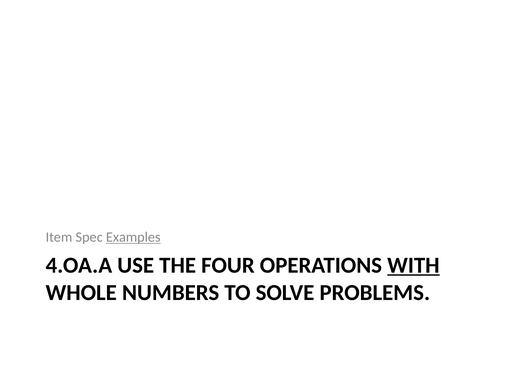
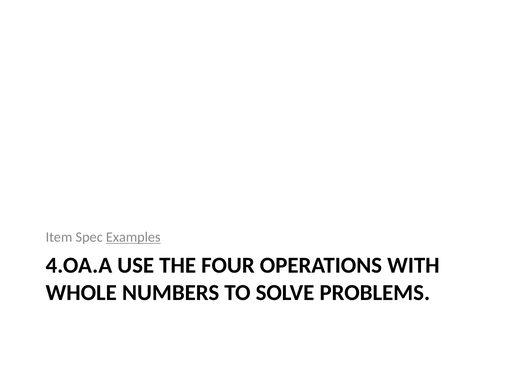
WITH underline: present -> none (413, 265)
